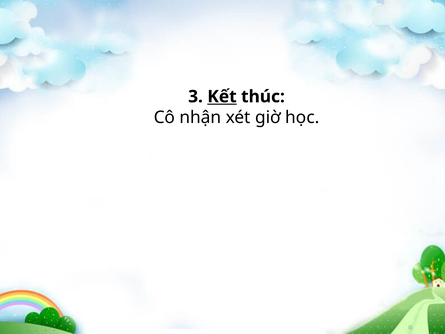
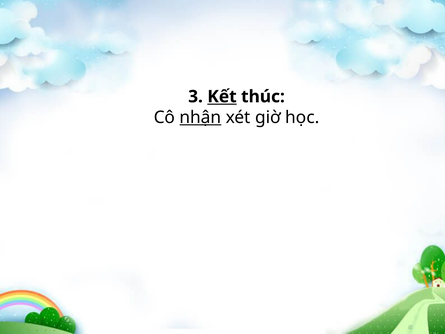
nhận underline: none -> present (200, 117)
